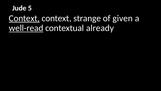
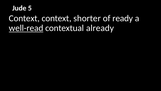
Context underline: present -> none (24, 18)
strange: strange -> shorter (87, 18)
given: given -> ready (123, 18)
